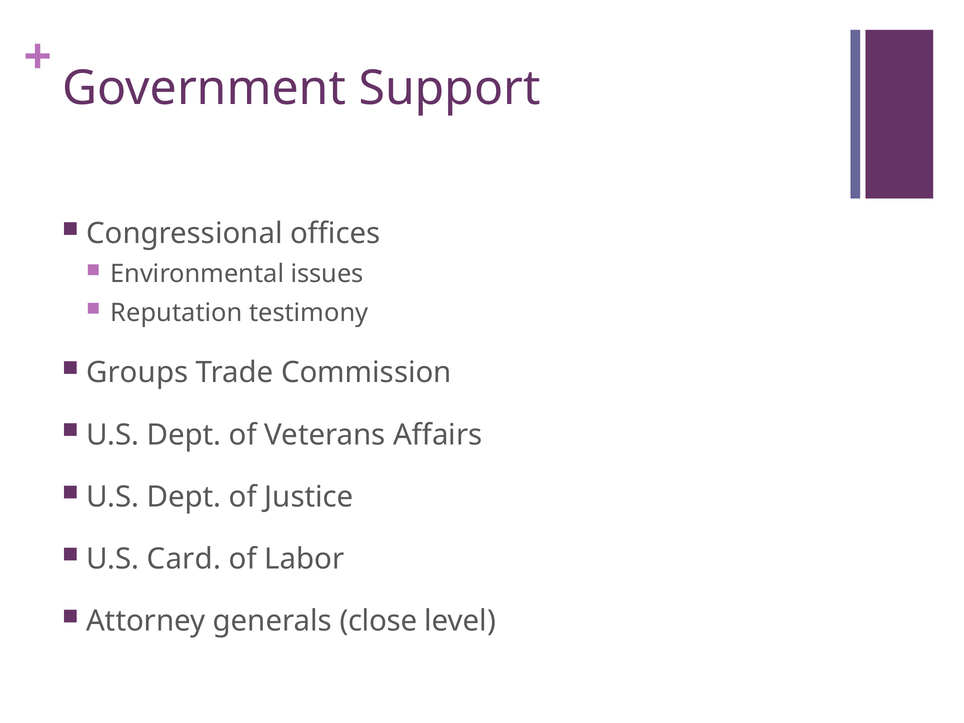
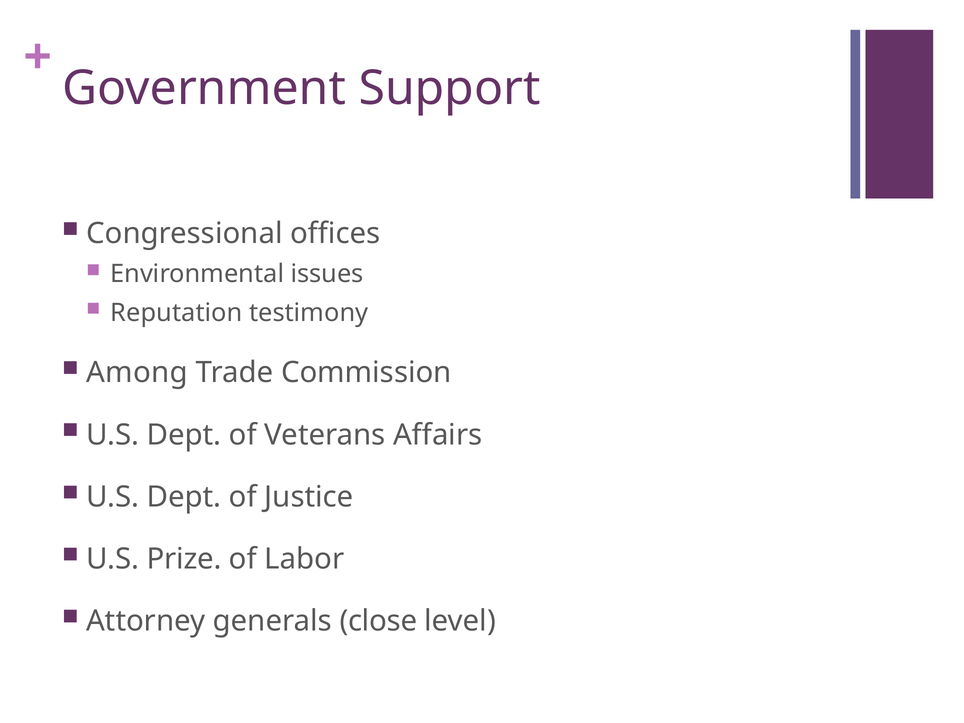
Groups: Groups -> Among (137, 373)
Card: Card -> Prize (184, 559)
